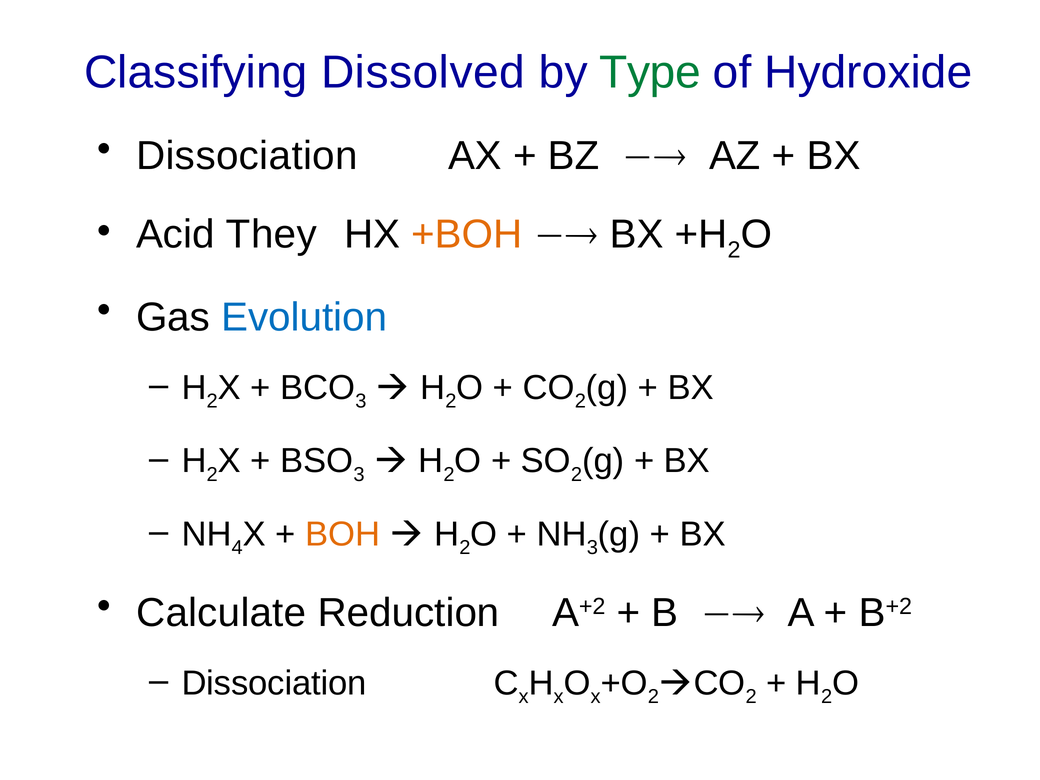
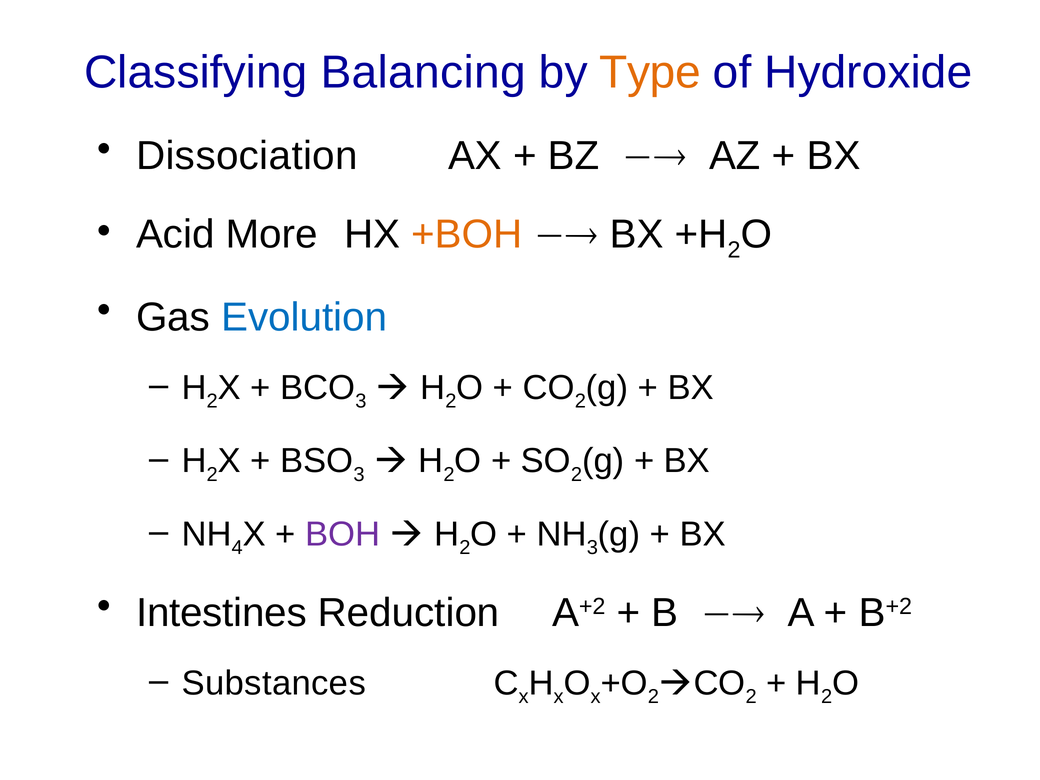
Dissolved: Dissolved -> Balancing (423, 73)
Type colour: green -> orange (650, 73)
They: They -> More (272, 234)
BOH colour: orange -> purple (343, 534)
Calculate: Calculate -> Intestines (221, 613)
Dissociation: Dissociation -> Substances (274, 683)
